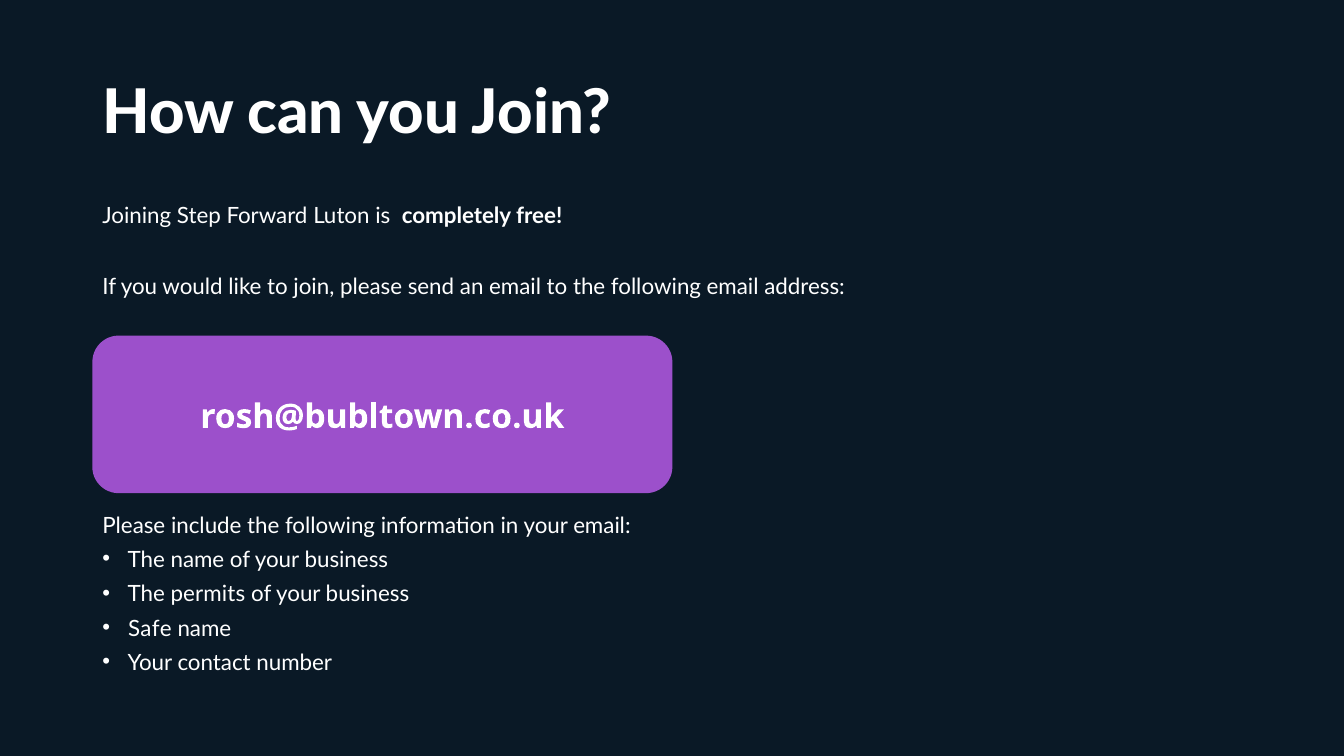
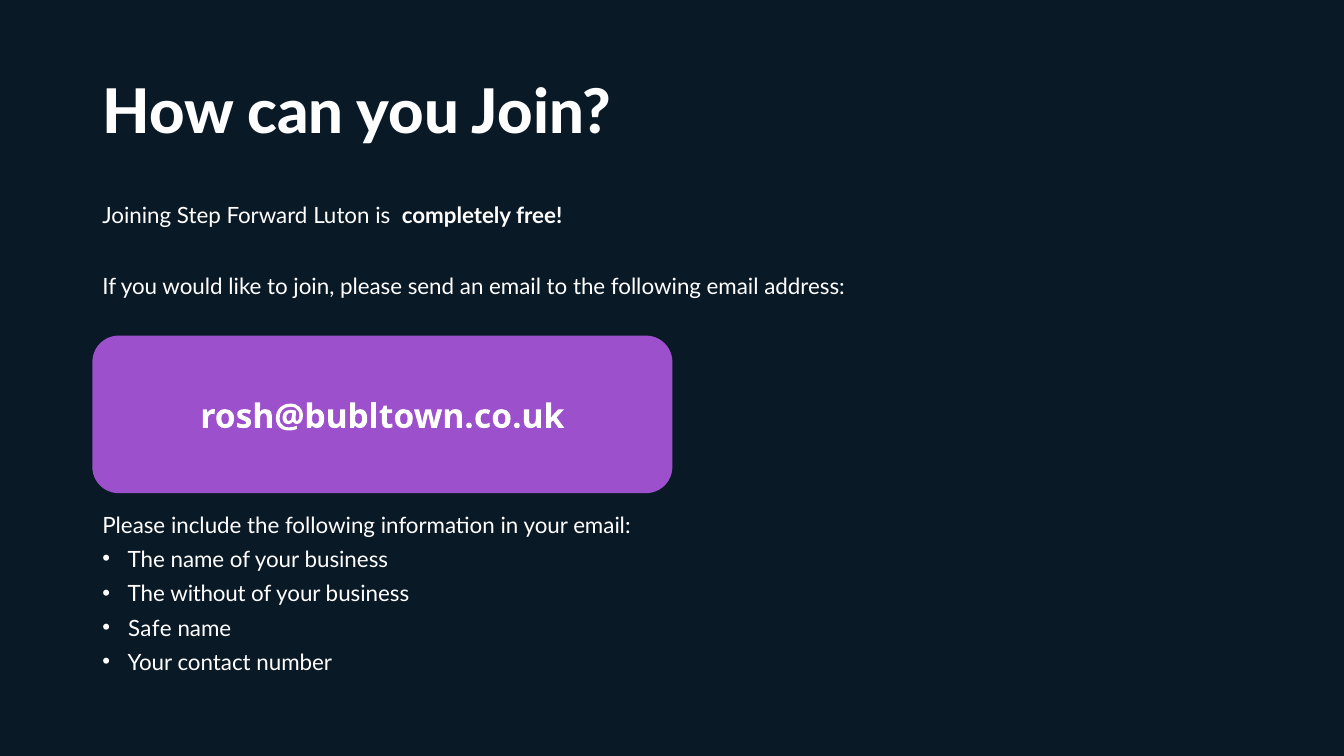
permits: permits -> without (208, 594)
